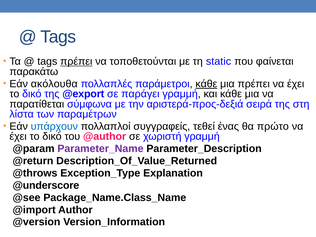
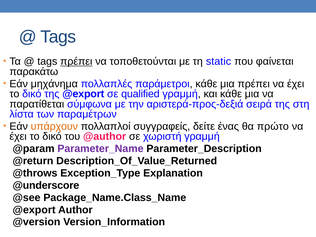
ακόλουθα: ακόλουθα -> μηχάνημα (54, 84)
κάθε underline: present -> none (206, 84)
παράγει: παράγει -> qualified (140, 94)
υπάρχουν colour: blue -> orange (54, 126)
τεθεί: τεθεί -> δείτε (204, 126)
@import: @import -> @export (34, 210)
